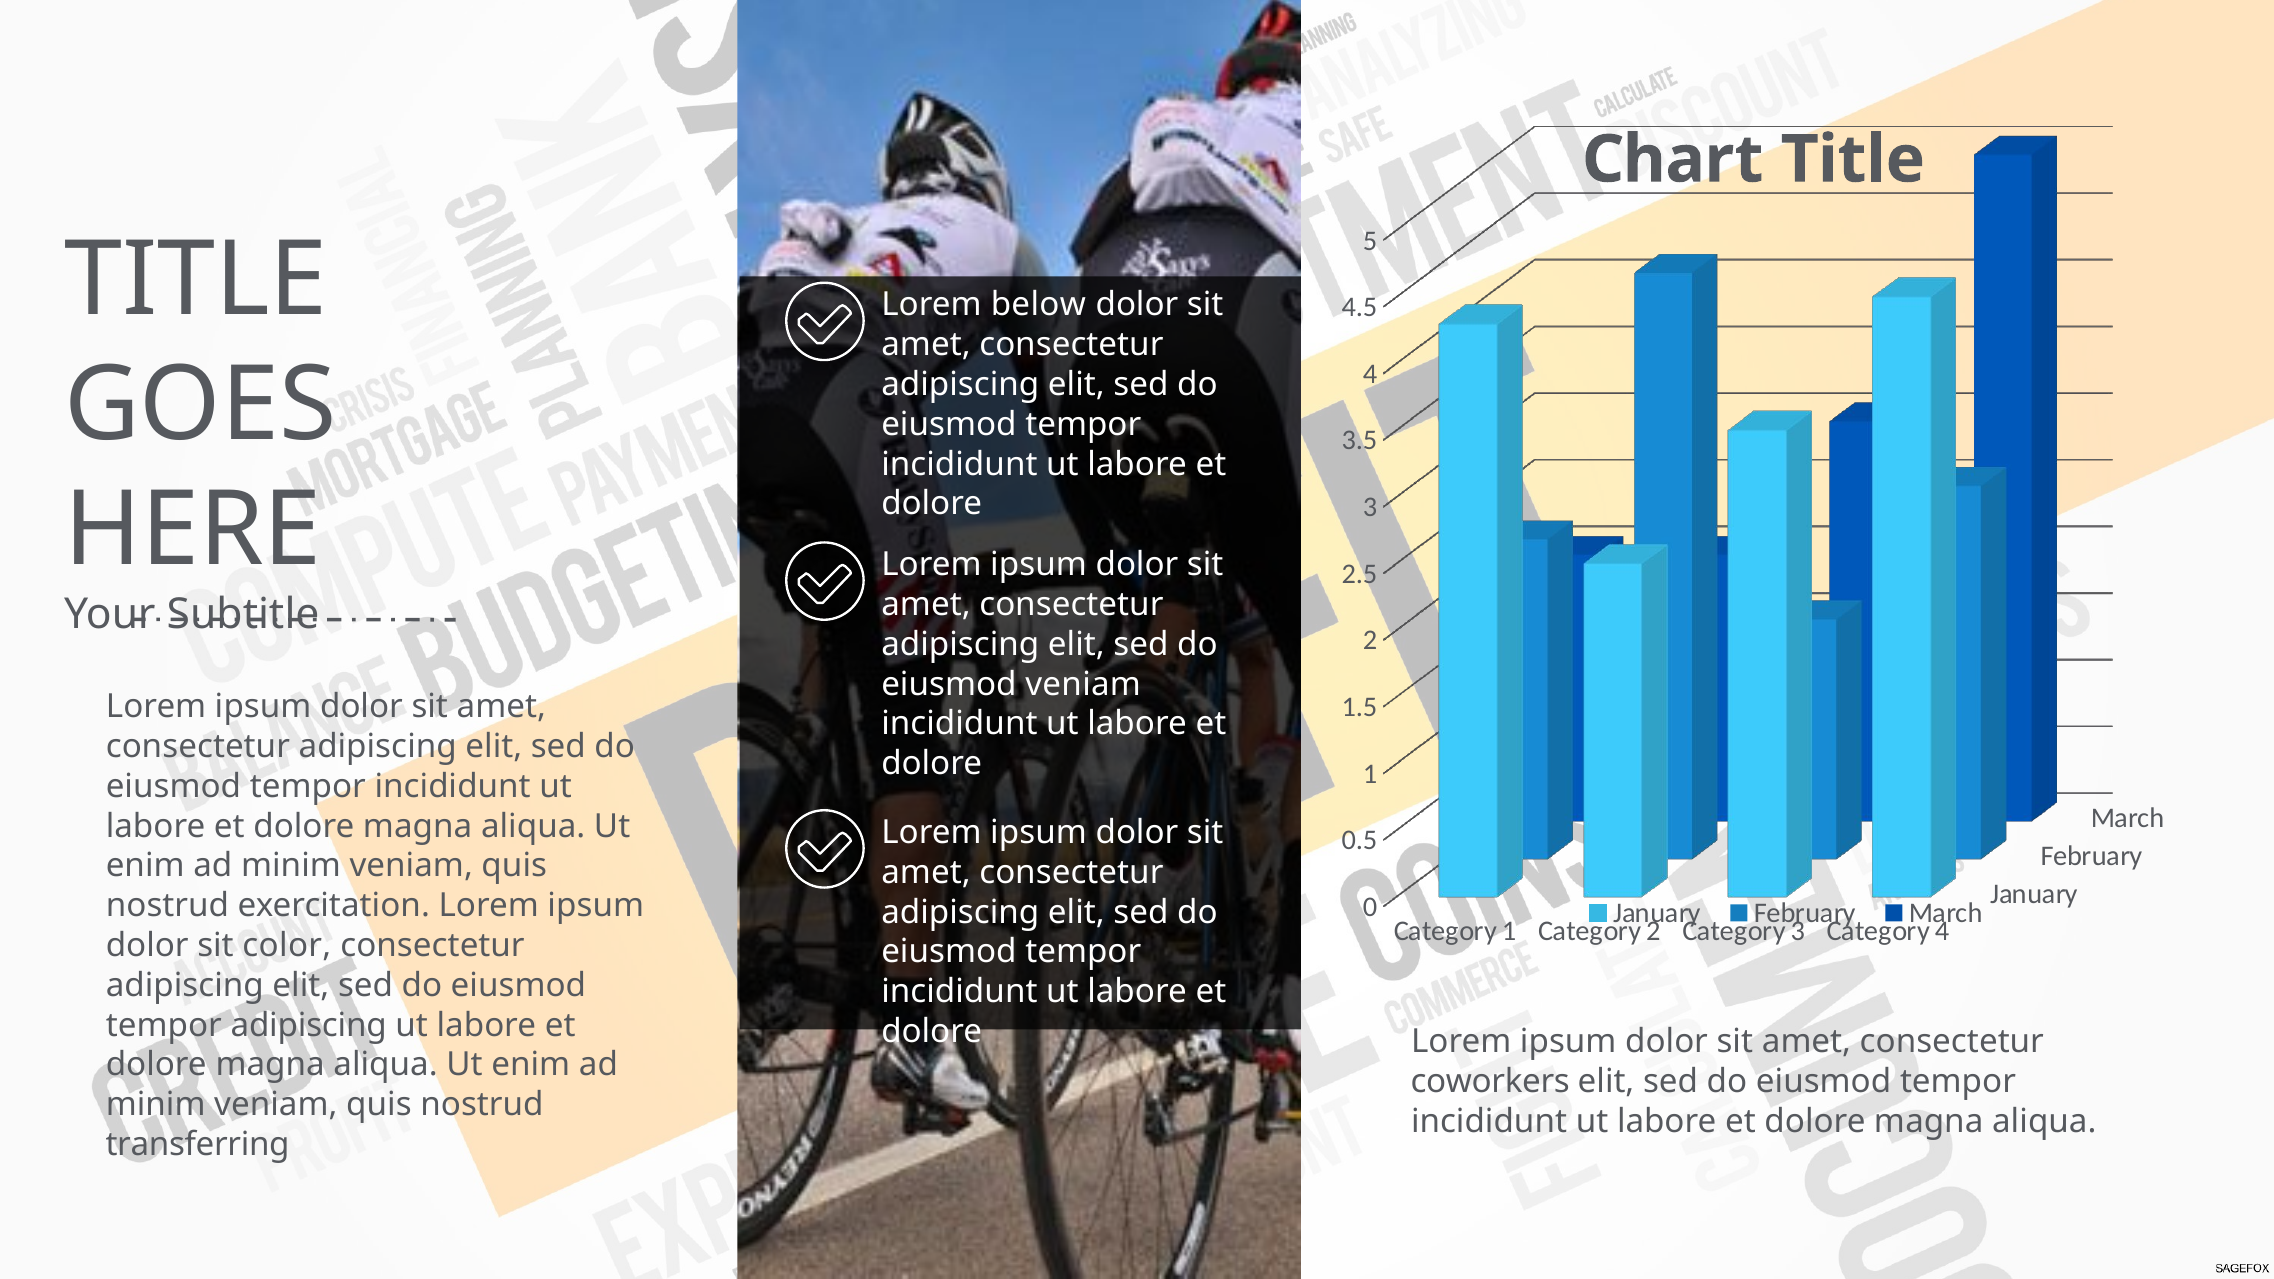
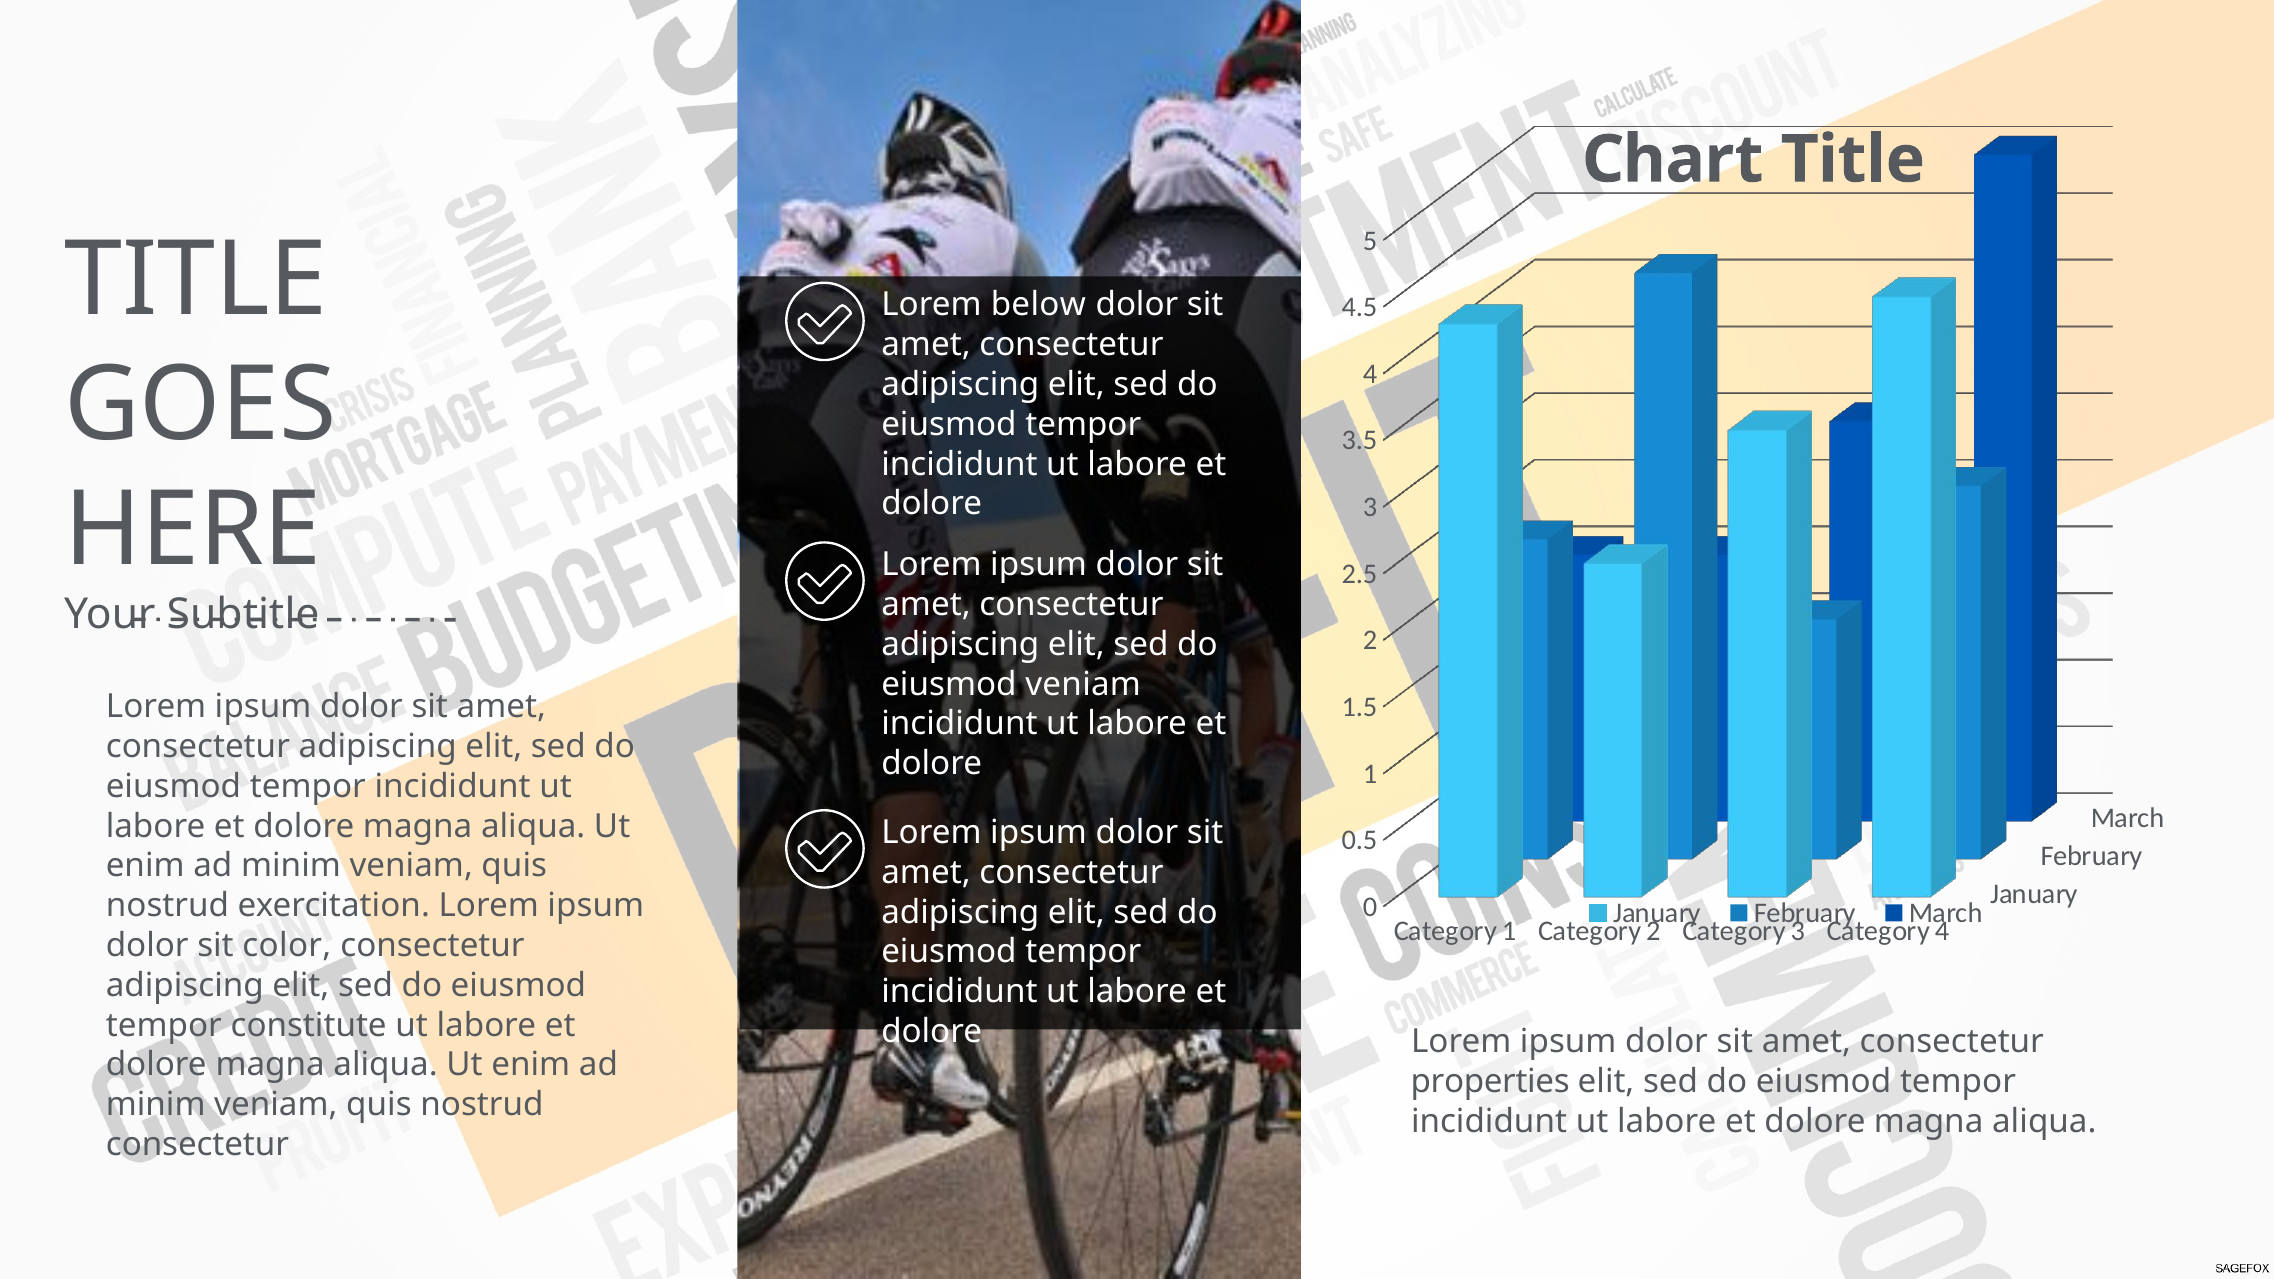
tempor adipiscing: adipiscing -> constitute (309, 1025)
coworkers: coworkers -> properties (1490, 1082)
transferring: transferring -> consectetur (197, 1145)
